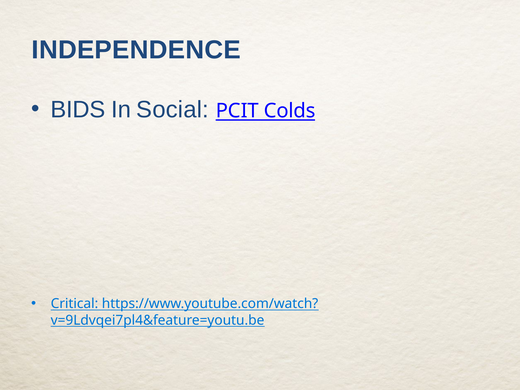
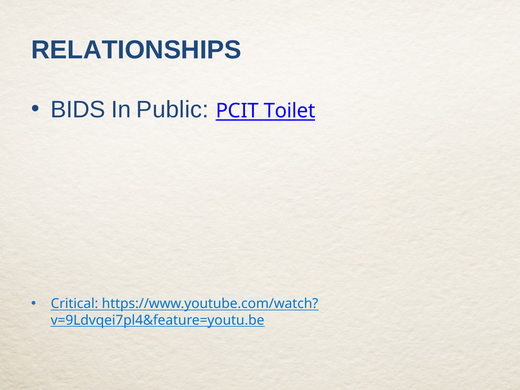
INDEPENDENCE: INDEPENDENCE -> RELATIONSHIPS (136, 50)
Social: Social -> Public (173, 110)
Colds: Colds -> Toilet (290, 111)
